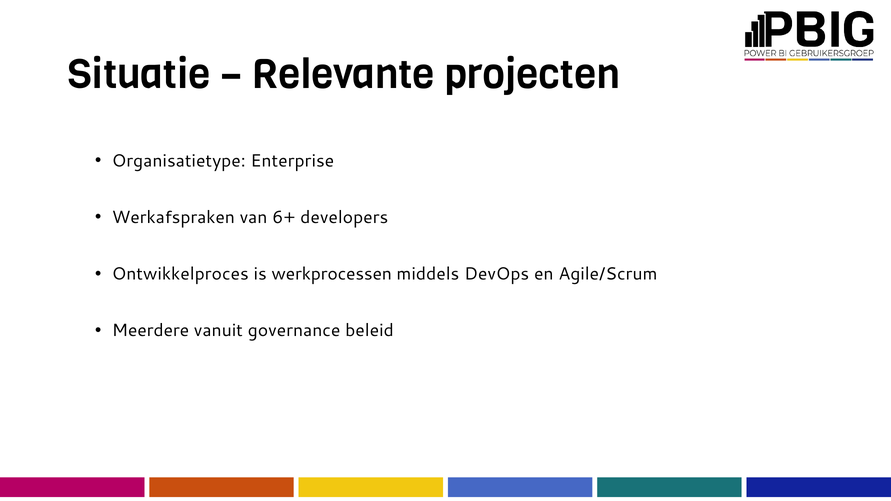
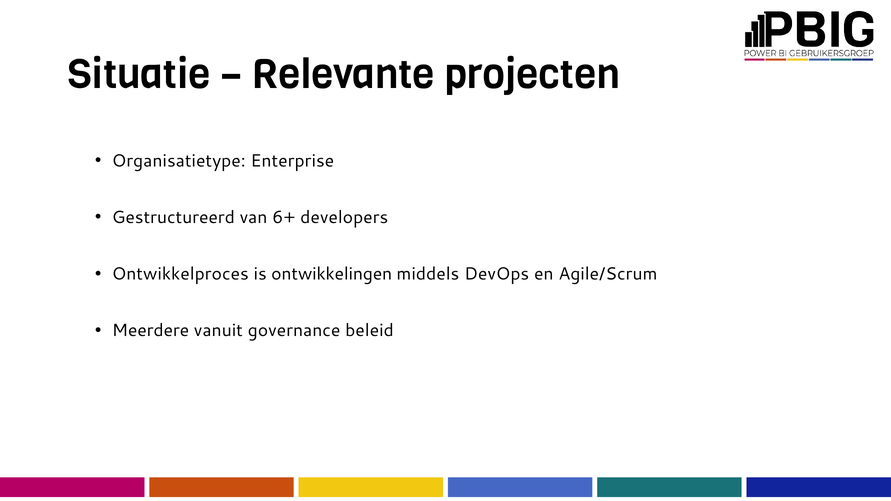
Werkafspraken: Werkafspraken -> Gestructureerd (173, 217)
werkprocessen: werkprocessen -> ontwikkelingen (332, 274)
